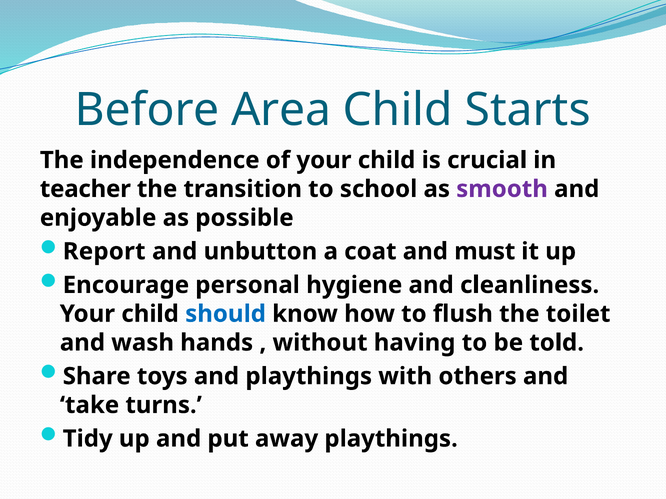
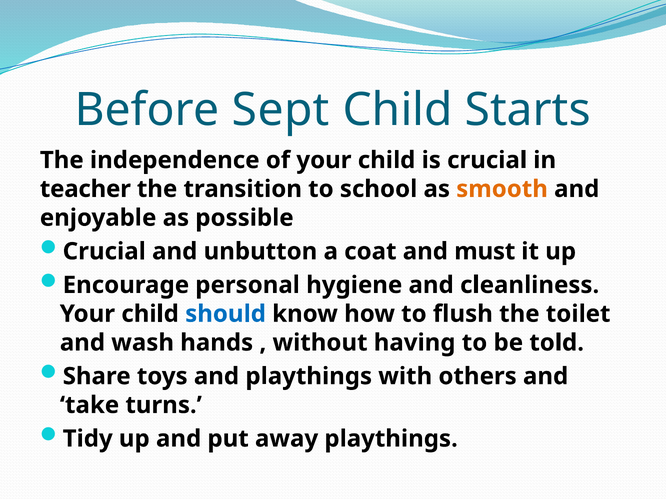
Area: Area -> Sept (281, 110)
smooth colour: purple -> orange (502, 189)
Report: Report -> Crucial (104, 252)
